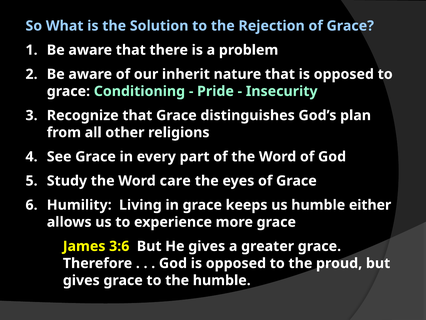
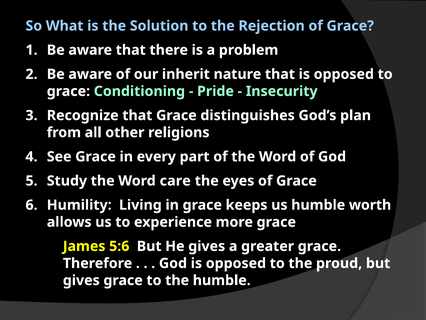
either: either -> worth (370, 205)
3:6: 3:6 -> 5:6 (119, 246)
